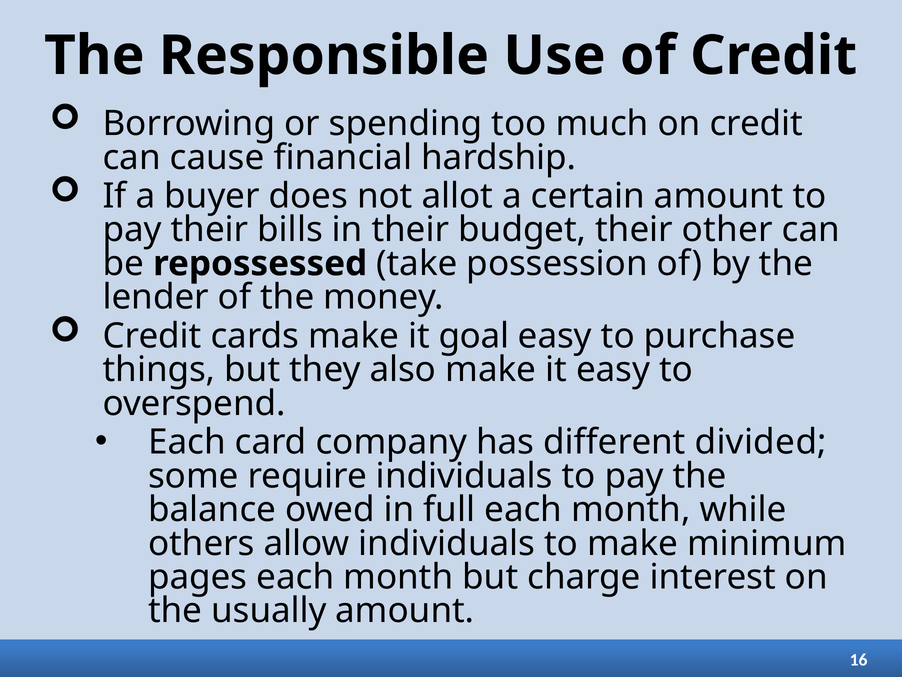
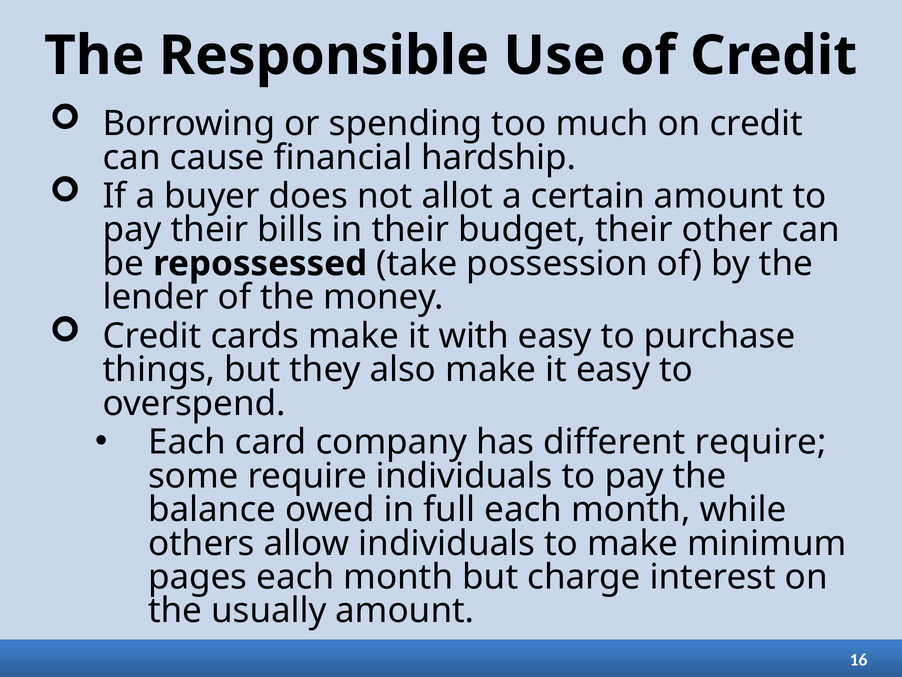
goal: goal -> with (474, 336)
different divided: divided -> require (761, 442)
